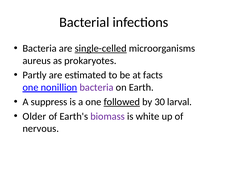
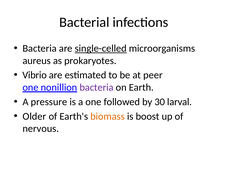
Partly: Partly -> Vibrio (35, 75)
facts: facts -> peer (153, 75)
suppress: suppress -> pressure (49, 102)
followed underline: present -> none (122, 102)
biomass colour: purple -> orange (108, 116)
white: white -> boost (148, 116)
